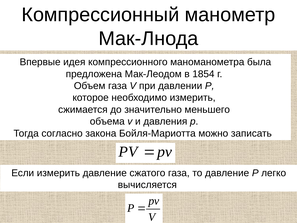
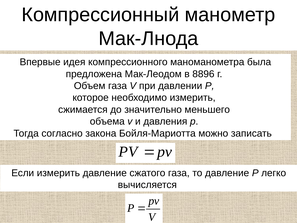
1854: 1854 -> 8896 (203, 74)
